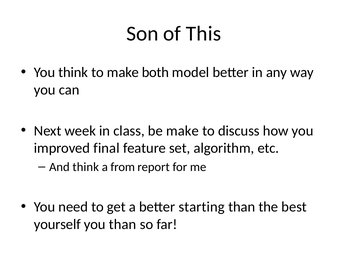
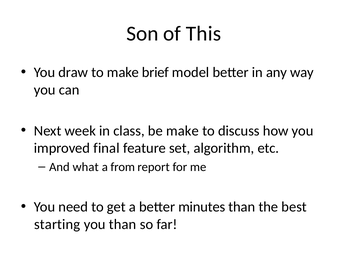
You think: think -> draw (73, 72)
both: both -> brief (155, 72)
And think: think -> what (86, 167)
starting: starting -> minutes (202, 207)
yourself: yourself -> starting (57, 224)
